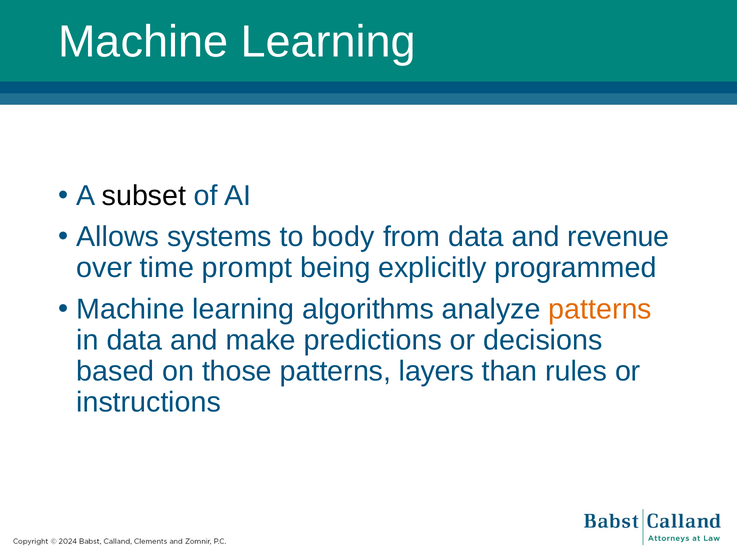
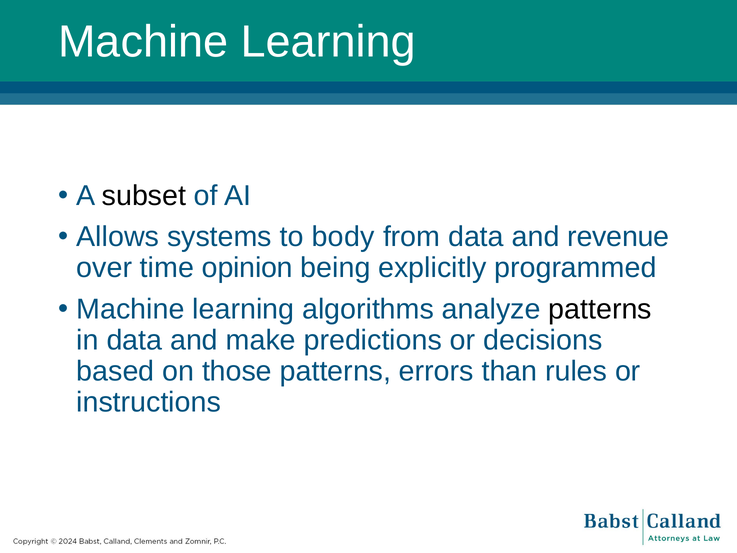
prompt: prompt -> opinion (247, 268)
patterns colour: orange -> black (600, 309)
layers: layers -> errors (436, 371)
